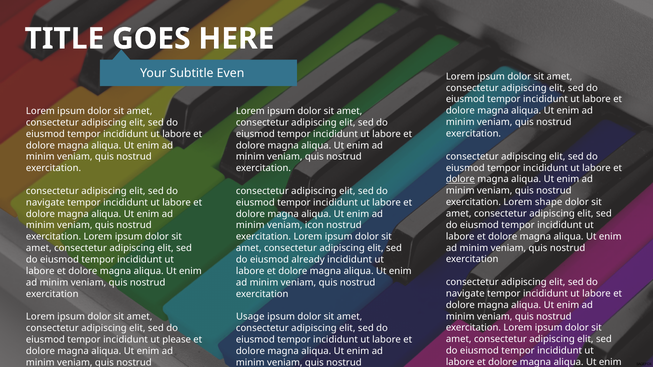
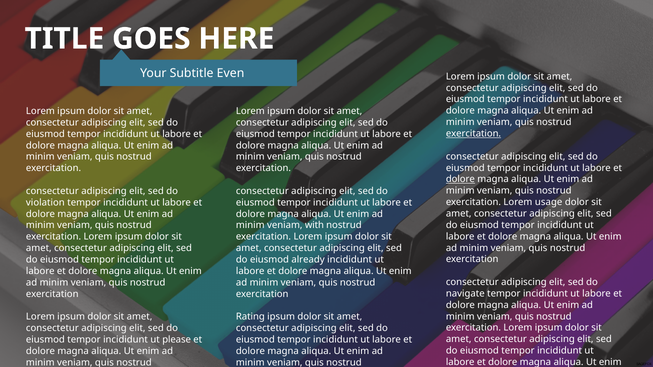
exercitation underline: none -> present (473, 134)
shape: shape -> usage (549, 202)
navigate: navigate -> violation (45, 203)
icon: icon -> with (314, 226)
Usage: Usage -> Rating (250, 317)
